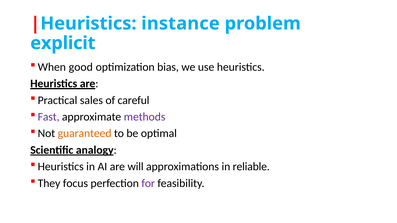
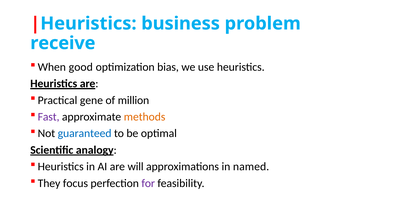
instance: instance -> business (181, 24)
explicit: explicit -> receive (63, 43)
sales: sales -> gene (91, 100)
careful: careful -> million (133, 100)
methods colour: purple -> orange (145, 117)
guaranteed colour: orange -> blue (85, 134)
reliable: reliable -> named (251, 167)
